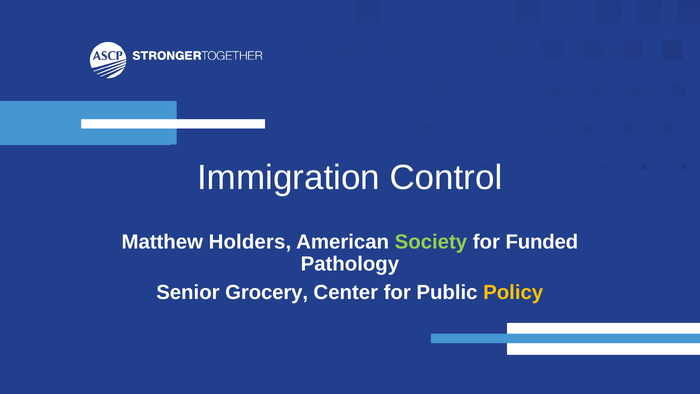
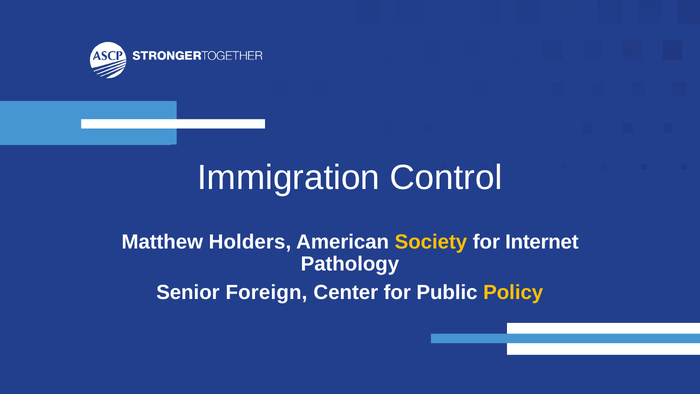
Society colour: light green -> yellow (431, 242)
Funded: Funded -> Internet (542, 242)
Grocery: Grocery -> Foreign (266, 292)
